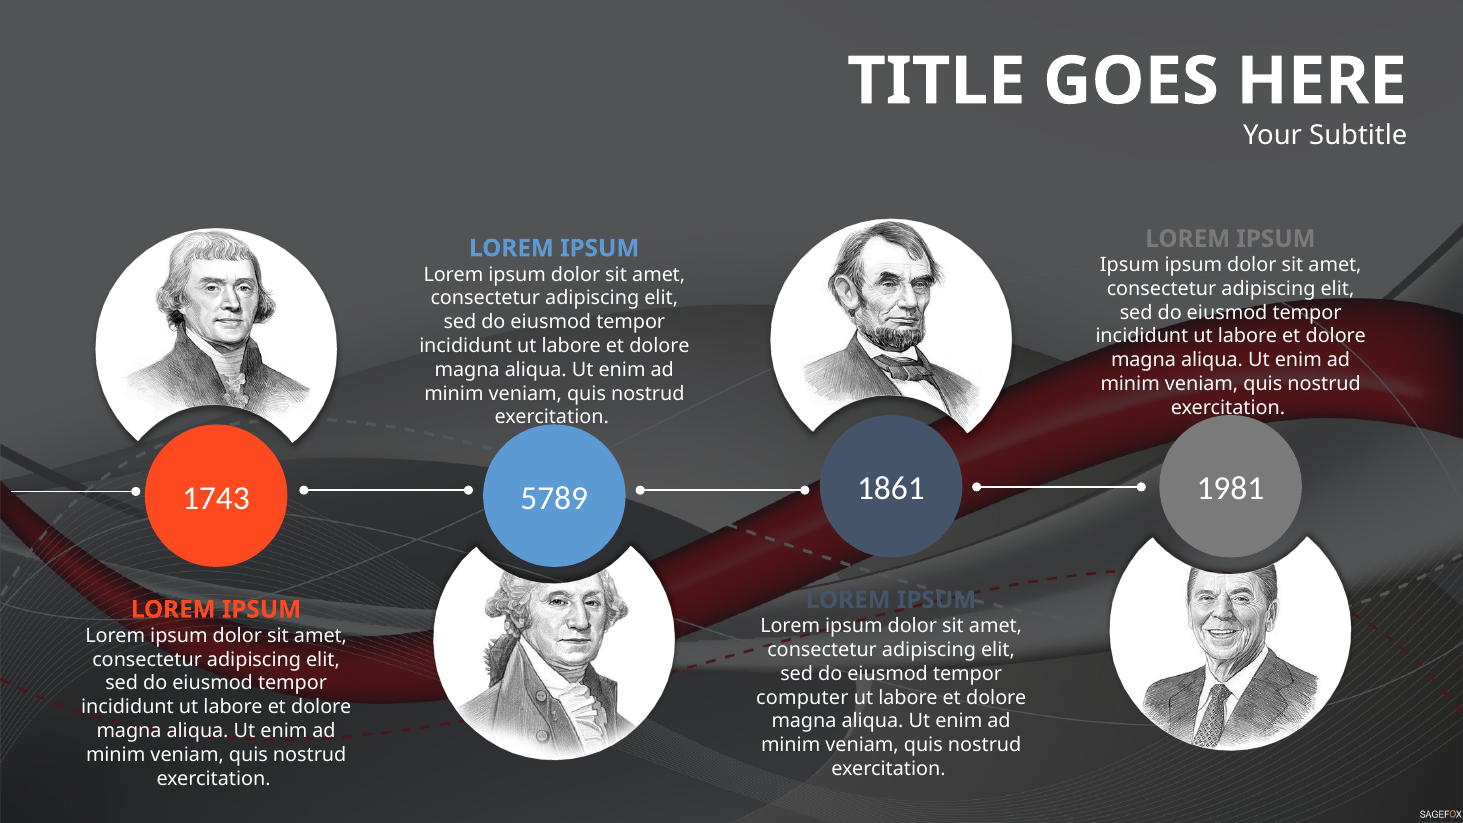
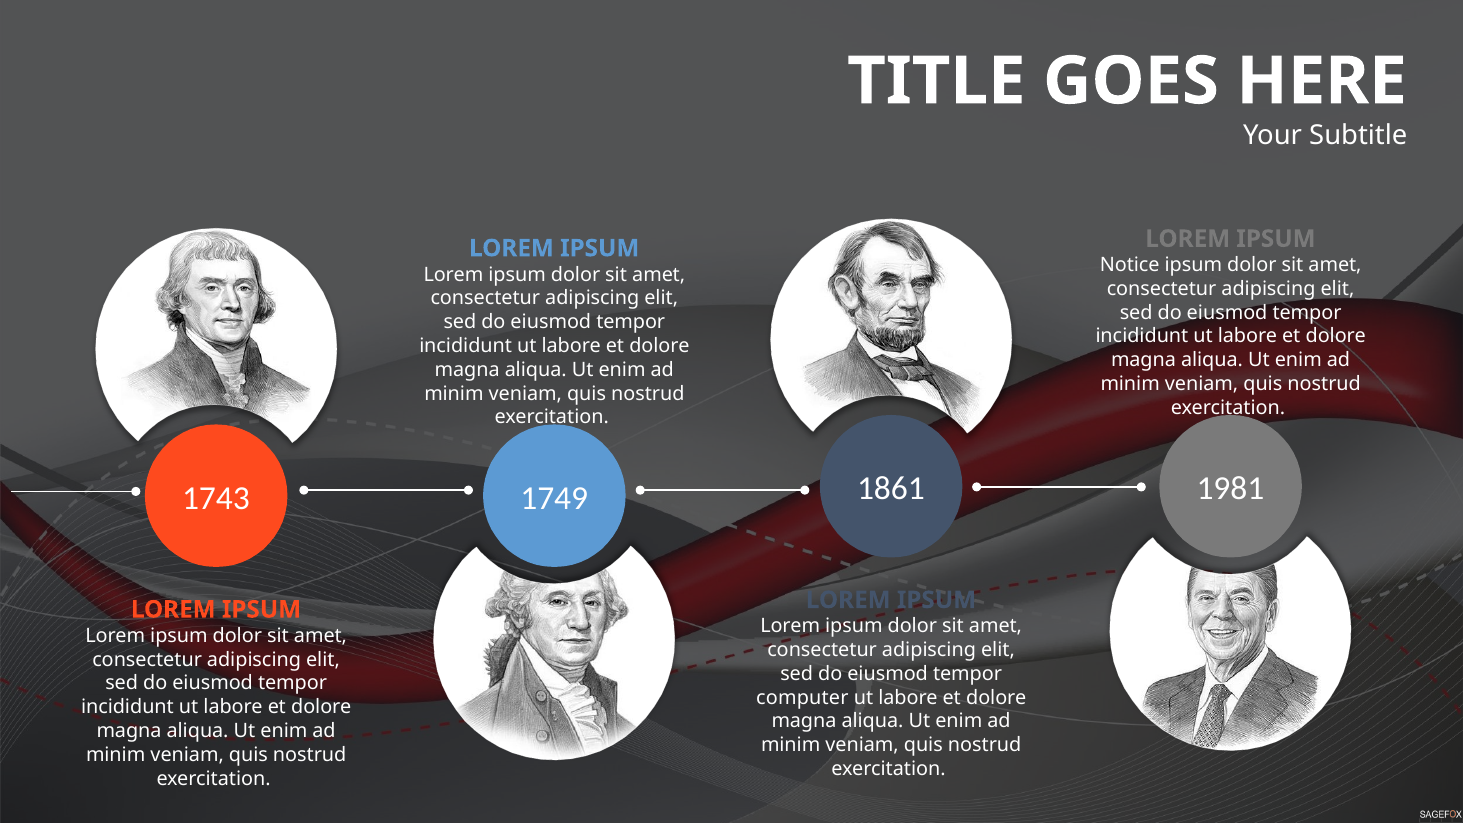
Ipsum: Ipsum -> Notice (1130, 265)
5789: 5789 -> 1749 (554, 498)
